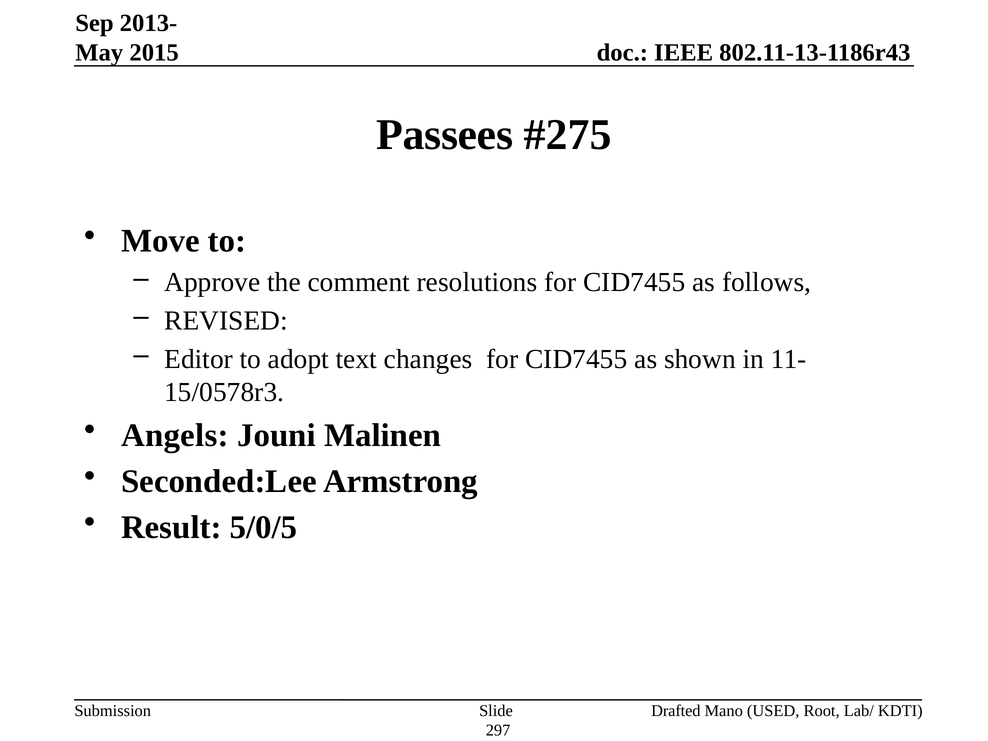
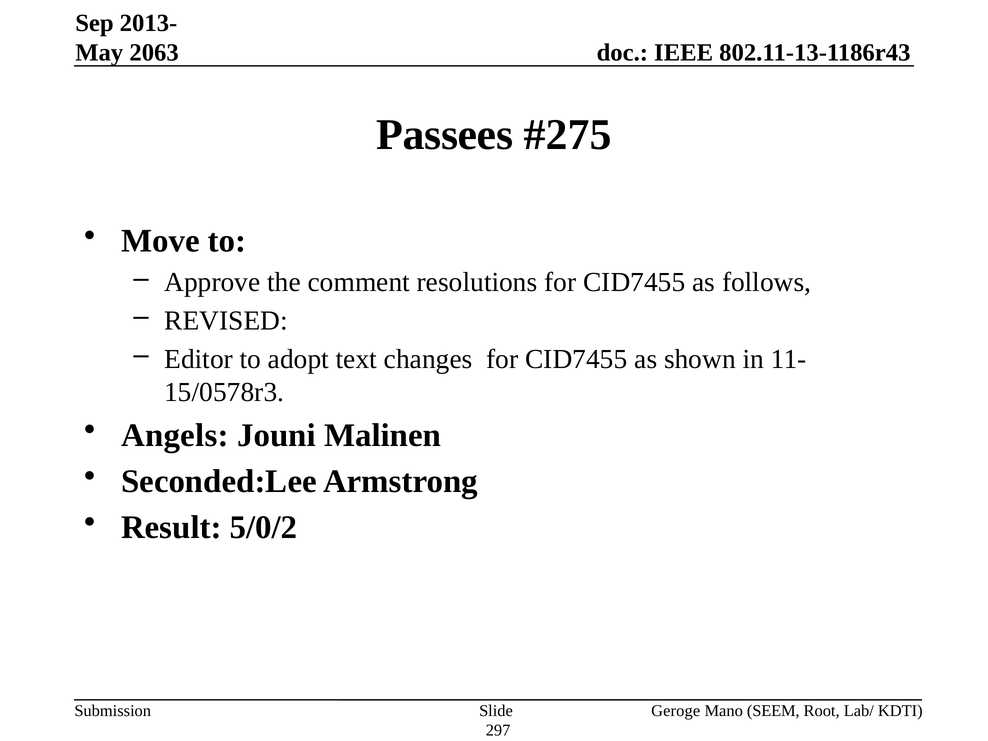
2015: 2015 -> 2063 (154, 53)
5/0/5: 5/0/5 -> 5/0/2 (264, 528)
Drafted: Drafted -> Geroge (676, 711)
USED: USED -> SEEM (773, 711)
